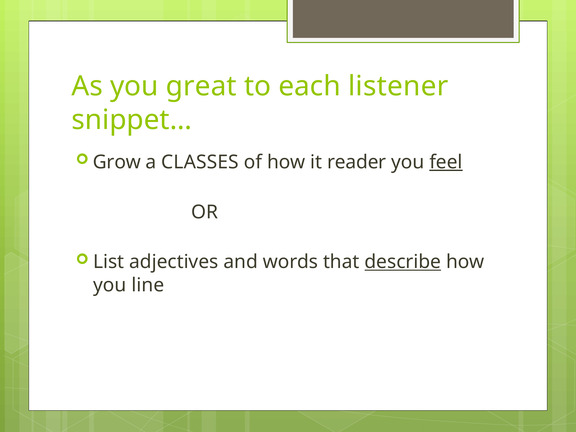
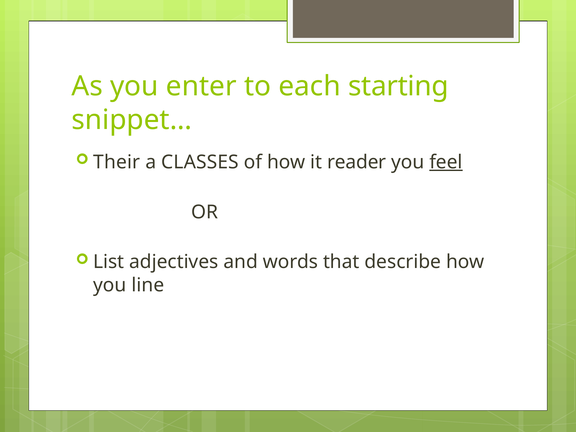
great: great -> enter (201, 86)
listener: listener -> starting (398, 86)
Grow: Grow -> Their (117, 162)
describe underline: present -> none (403, 262)
